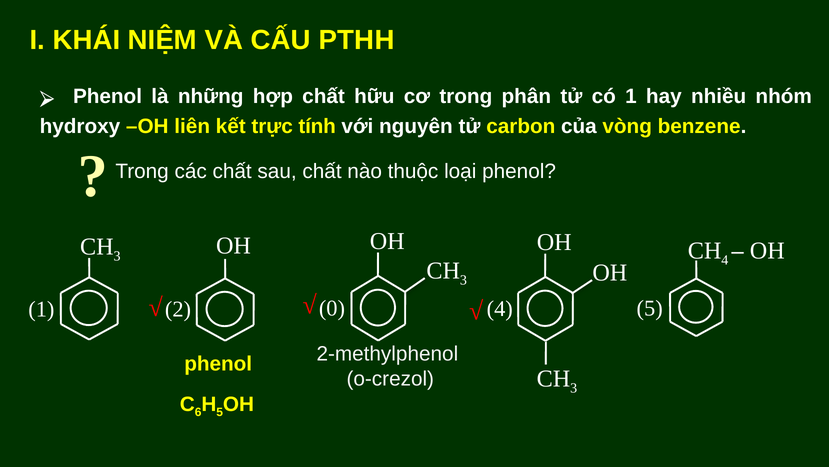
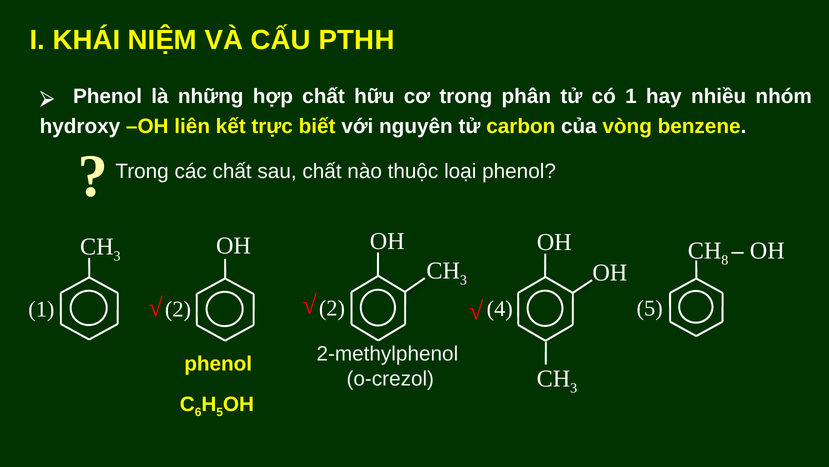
tính: tính -> biết (317, 126)
4: 4 -> 8 (725, 260)
2 0: 0 -> 2 (332, 308)
